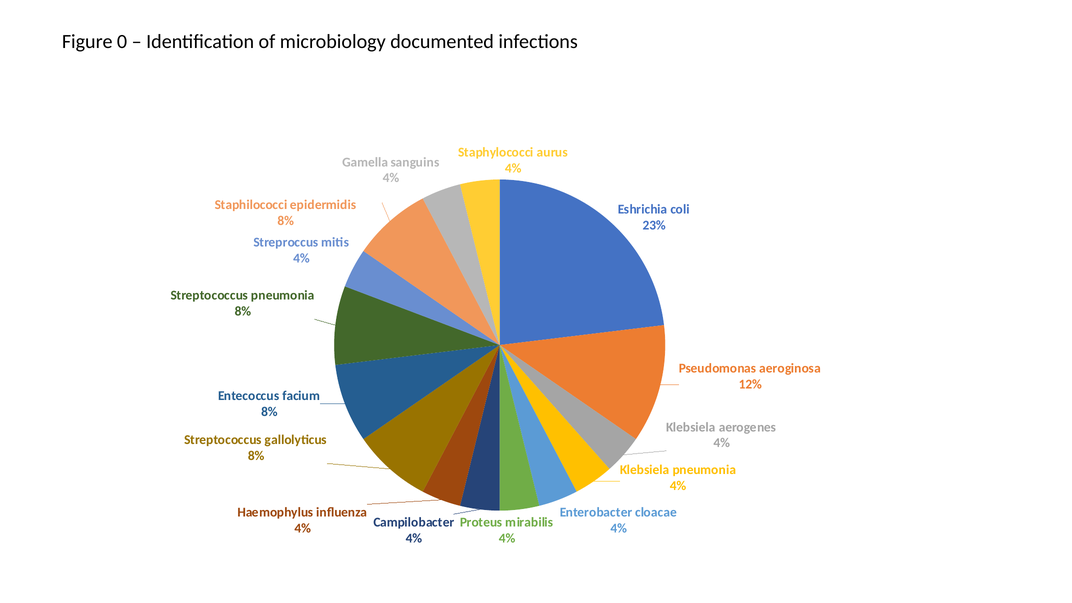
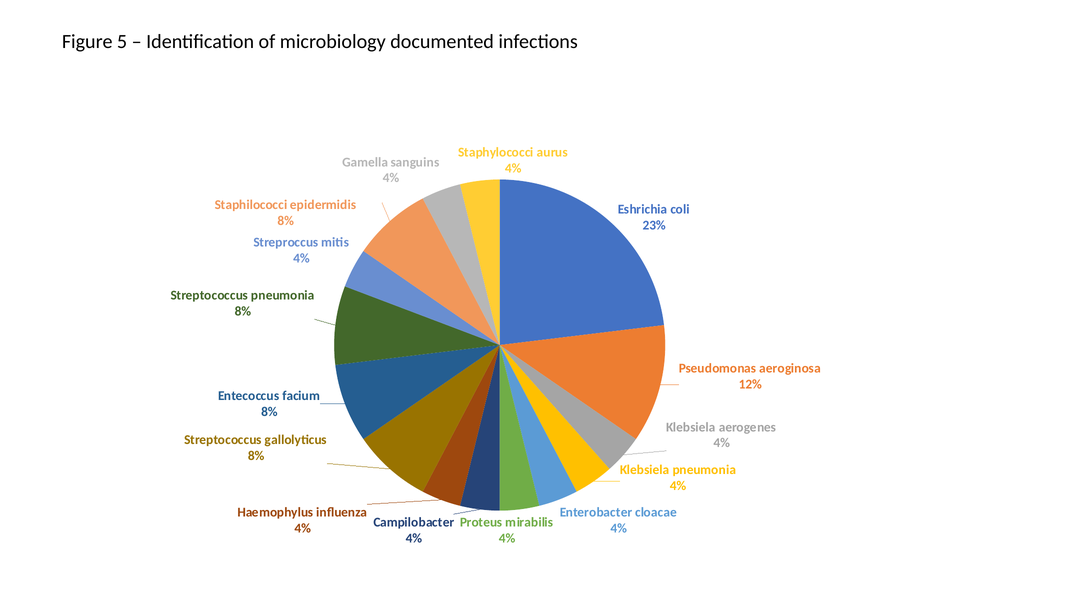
0: 0 -> 5 (122, 41)
